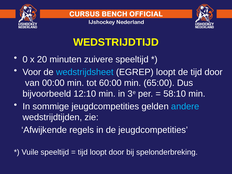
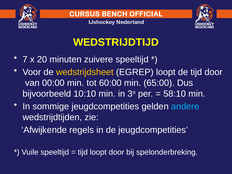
0: 0 -> 7 (25, 59)
wedstrijdsheet colour: light blue -> yellow (85, 72)
12:10: 12:10 -> 10:10 (85, 94)
